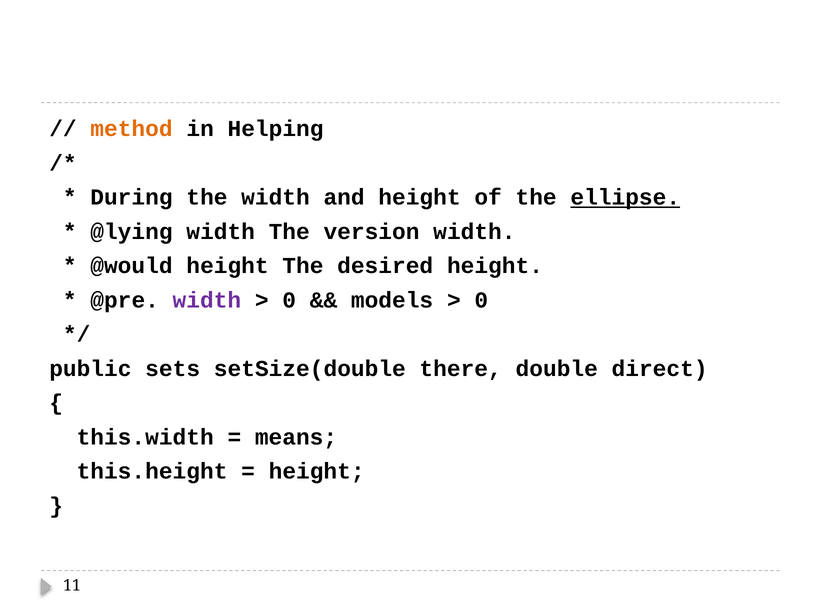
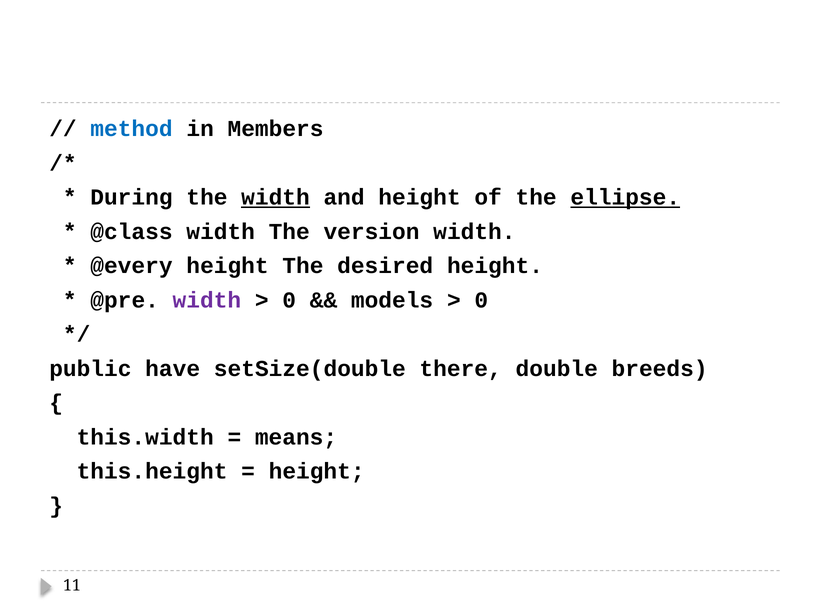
method colour: orange -> blue (131, 129)
Helping: Helping -> Members (276, 129)
width underline: none -> present (275, 197)
@lying: @lying -> @class (131, 232)
@would: @would -> @every (131, 266)
sets: sets -> have (173, 368)
direct: direct -> breeds (660, 368)
